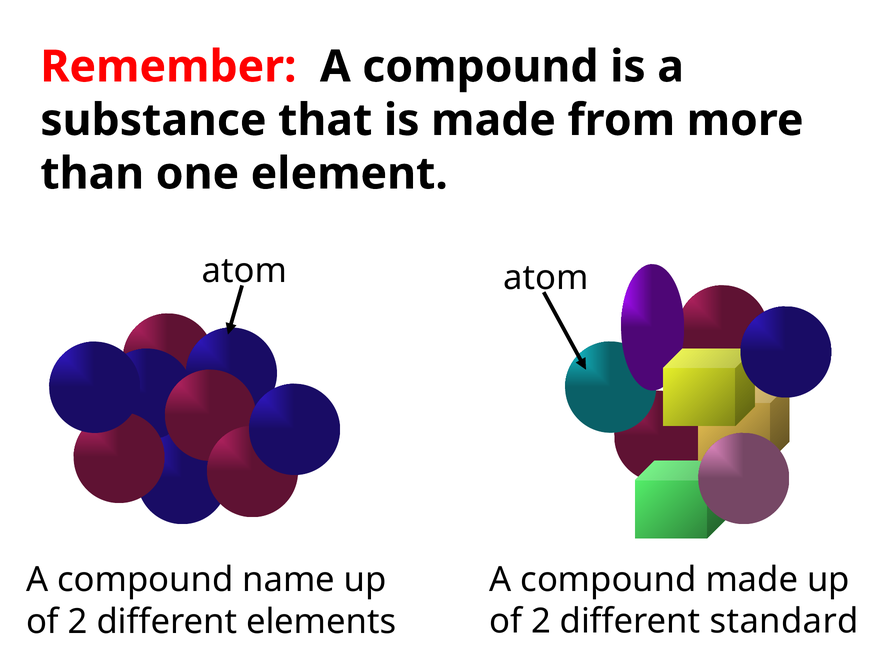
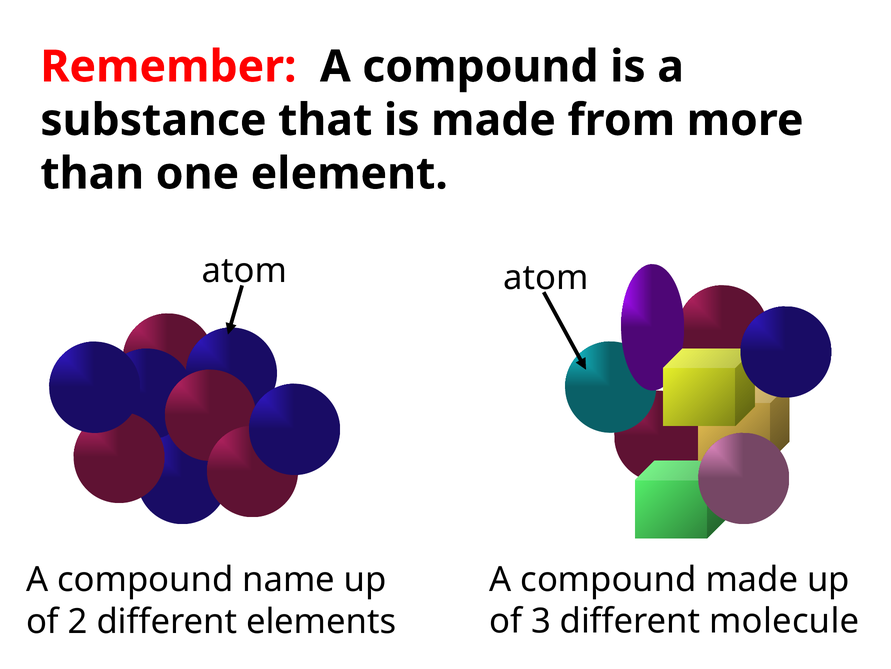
2: 2 -> 3 (541, 621)
standard: standard -> molecule (784, 621)
